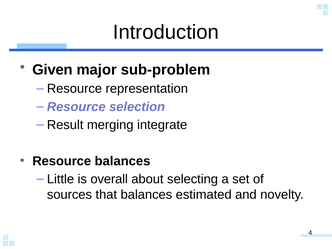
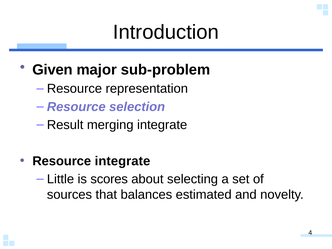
Resource balances: balances -> integrate (123, 161)
overall: overall -> scores (109, 179)
